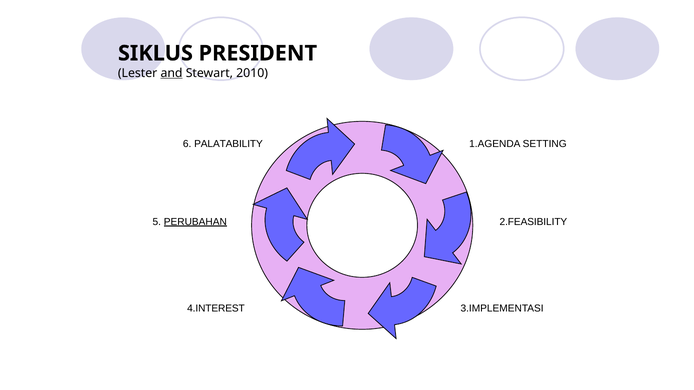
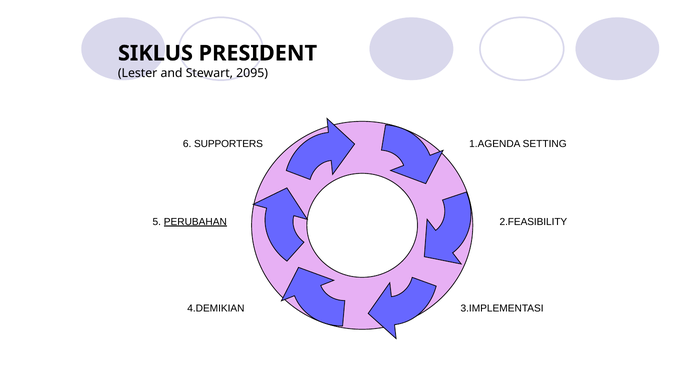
and underline: present -> none (172, 73)
2010: 2010 -> 2095 (252, 73)
PALATABILITY: PALATABILITY -> SUPPORTERS (228, 144)
4.INTEREST: 4.INTEREST -> 4.DEMIKIAN (216, 309)
